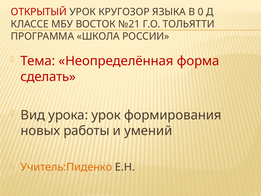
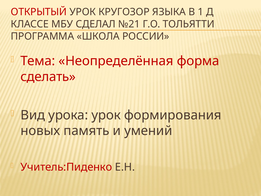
0: 0 -> 1 (201, 12)
ВОСТОК: ВОСТОК -> СДЕЛАЛ (96, 24)
работы: работы -> память (86, 131)
Учитель:Пиденко colour: orange -> red (66, 167)
